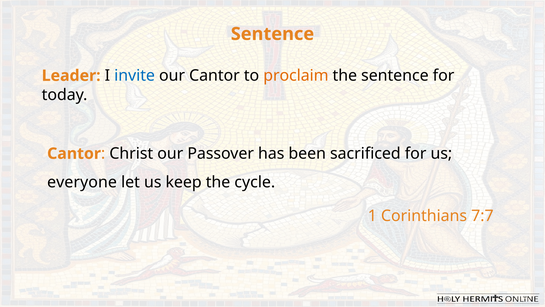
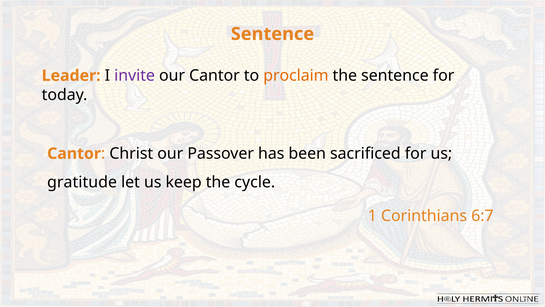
invite colour: blue -> purple (135, 76)
everyone: everyone -> gratitude (82, 182)
7:7: 7:7 -> 6:7 (482, 216)
